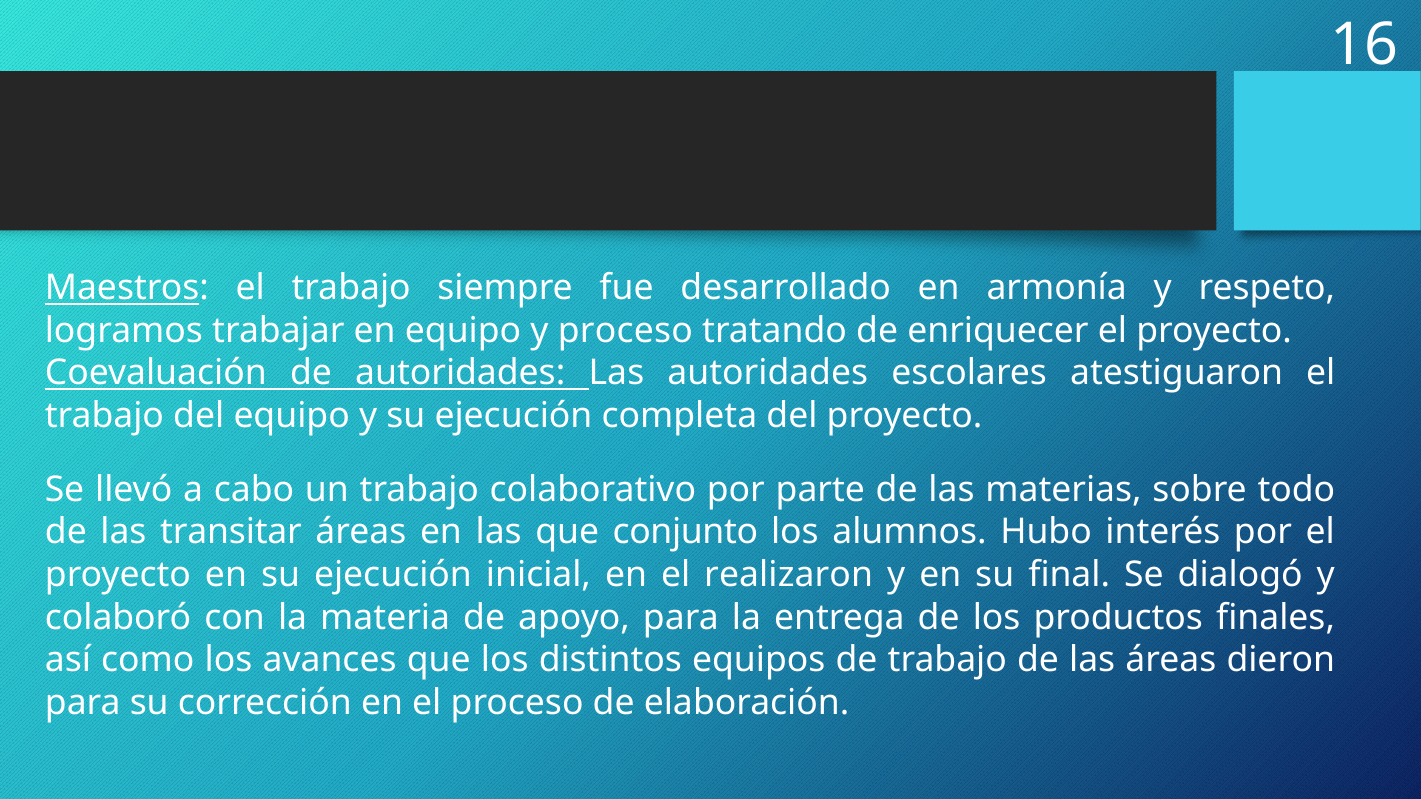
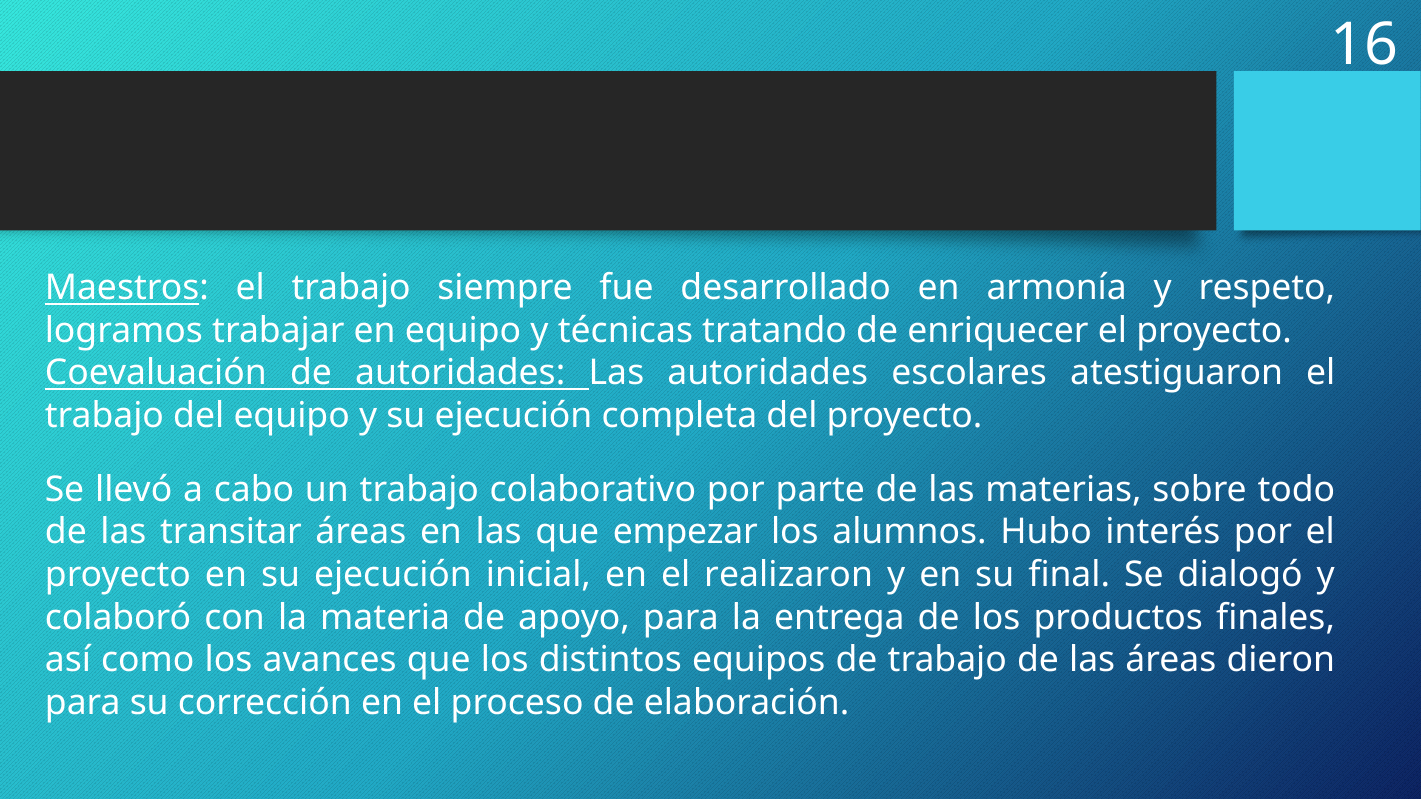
y proceso: proceso -> técnicas (625, 331)
conjunto: conjunto -> empezar (685, 532)
